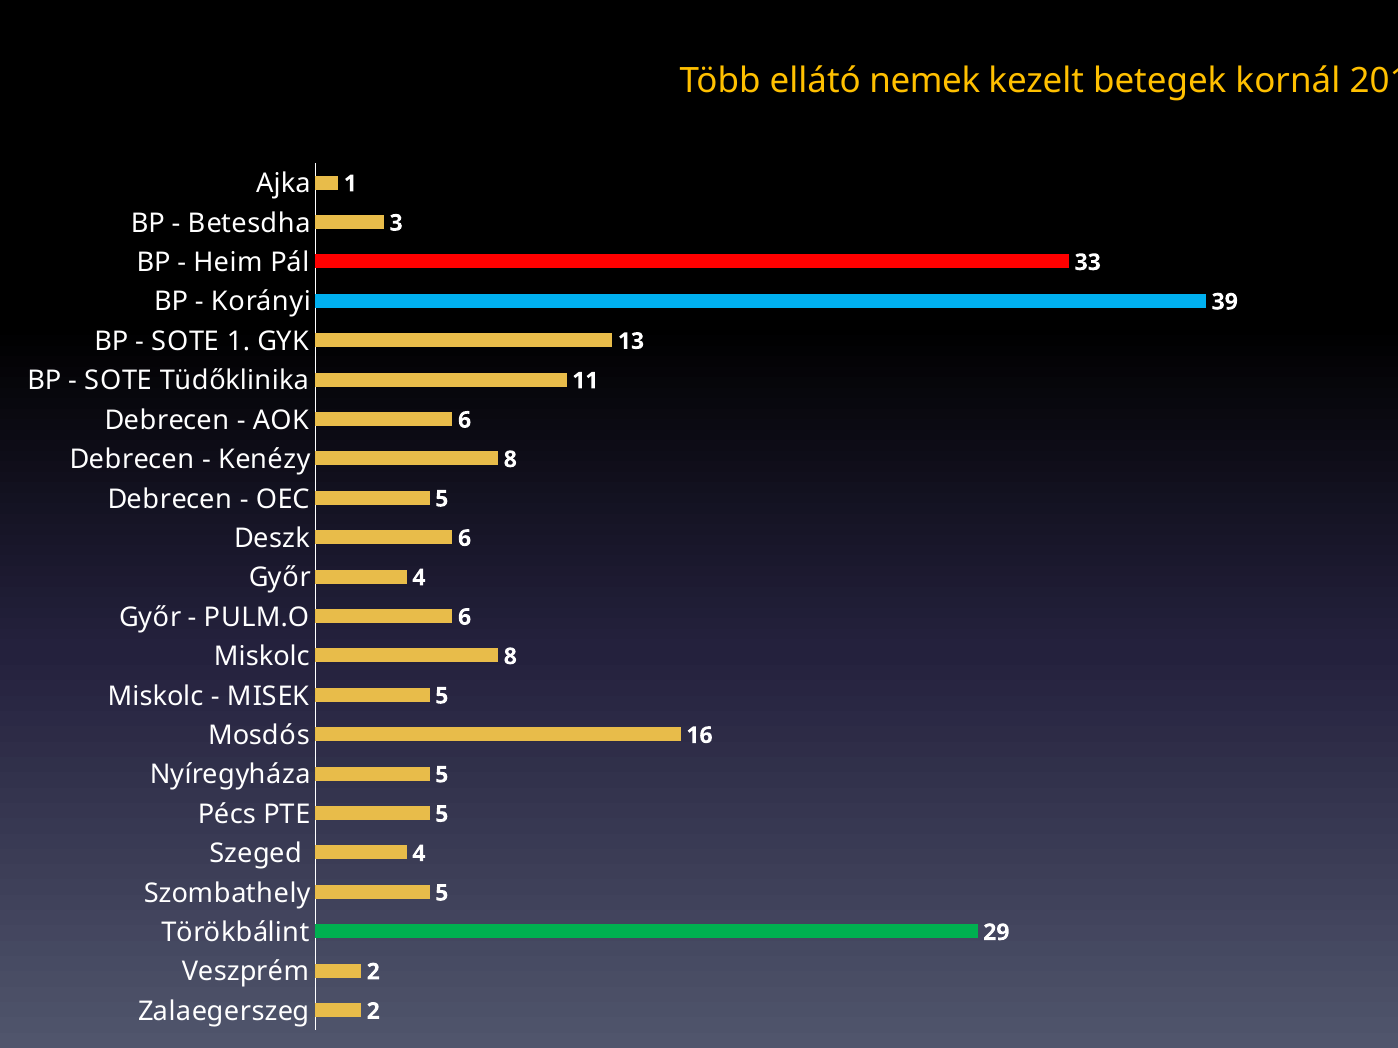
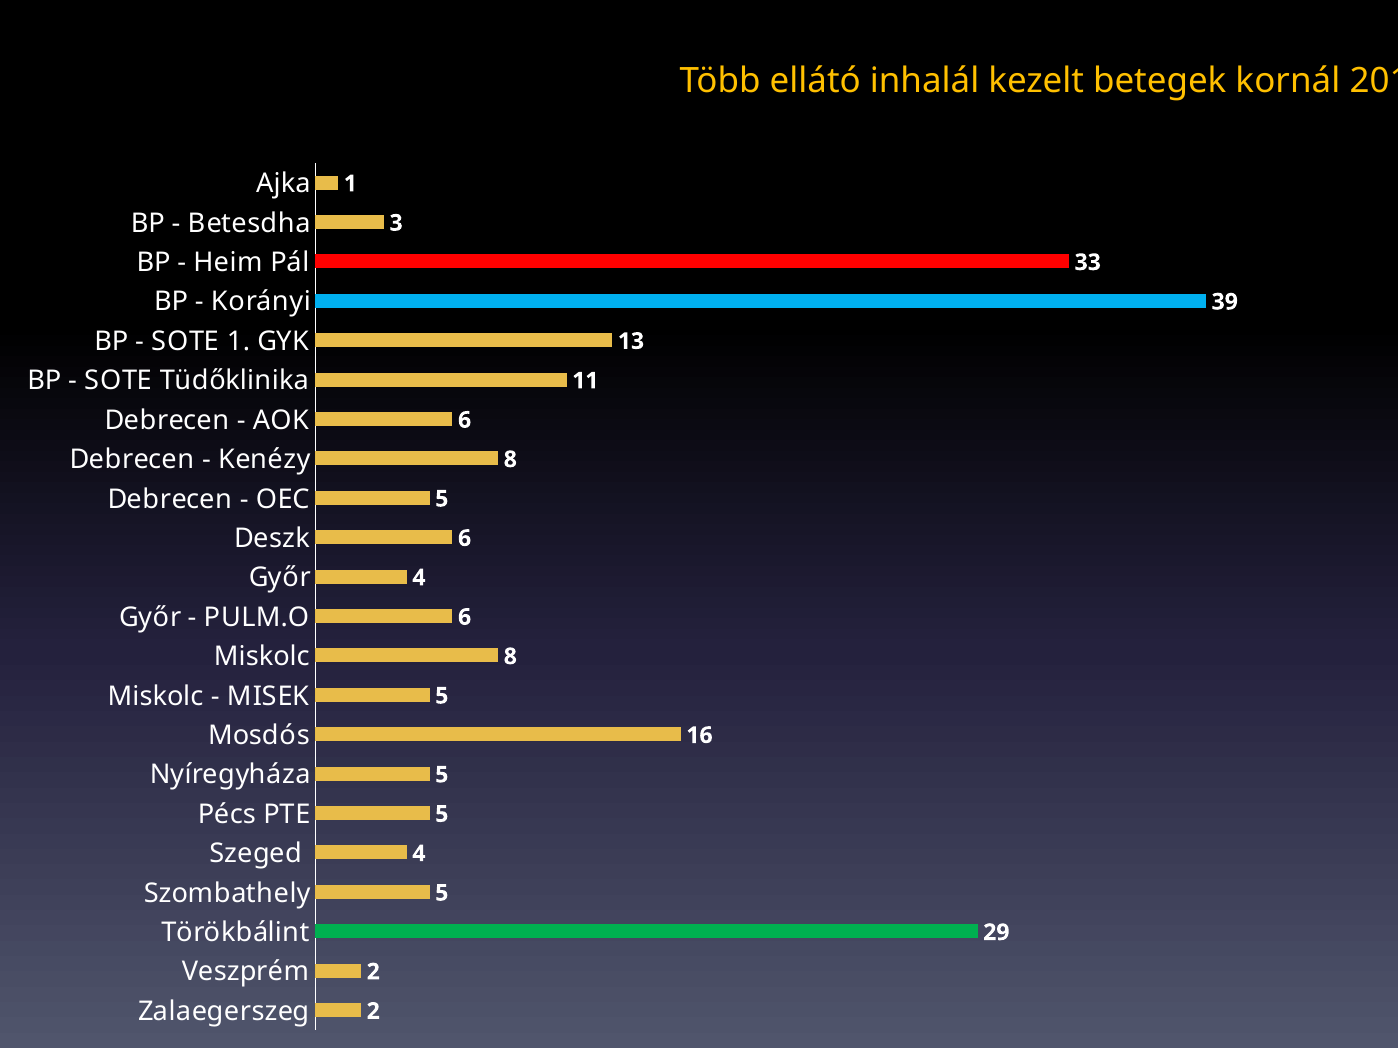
nemek: nemek -> inhalál (925, 81)
